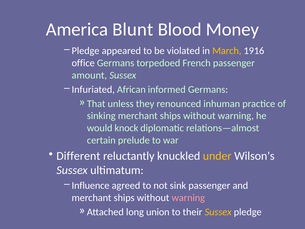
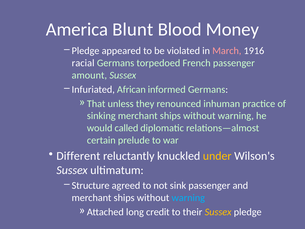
March colour: yellow -> pink (227, 51)
office: office -> racial (83, 63)
knock: knock -> called (126, 128)
Influence: Influence -> Structure (91, 185)
warning colour: pink -> light blue (188, 197)
union: union -> credit (158, 212)
